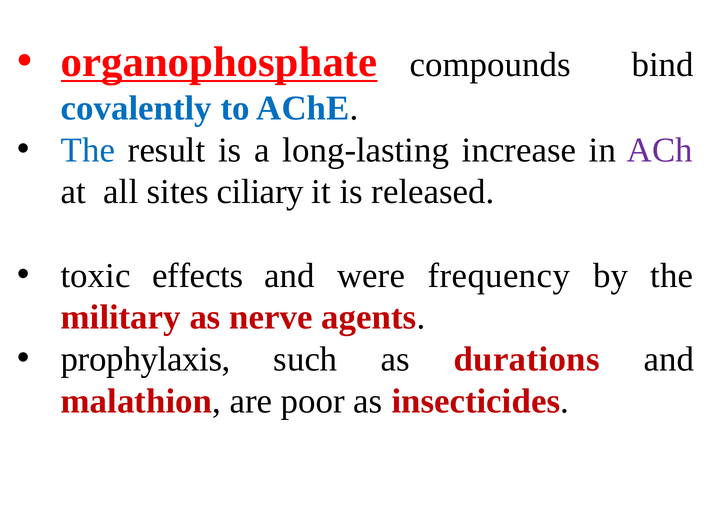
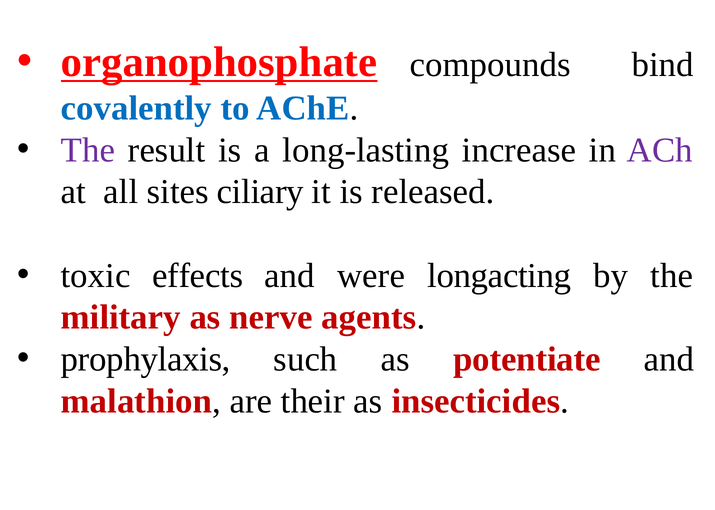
The colour: blue -> purple (88, 150)
frequency: frequency -> longacting (499, 276)
durations: durations -> potentiate (527, 360)
poor: poor -> their (313, 401)
